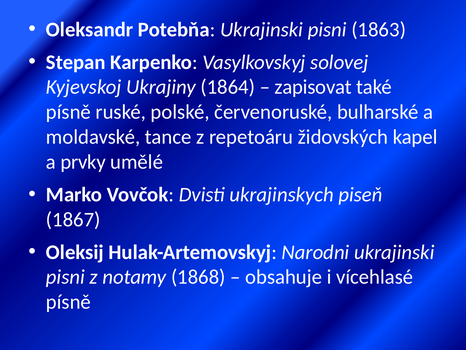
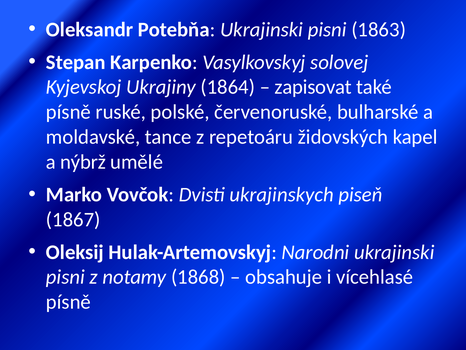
prvky: prvky -> nýbrž (83, 162)
